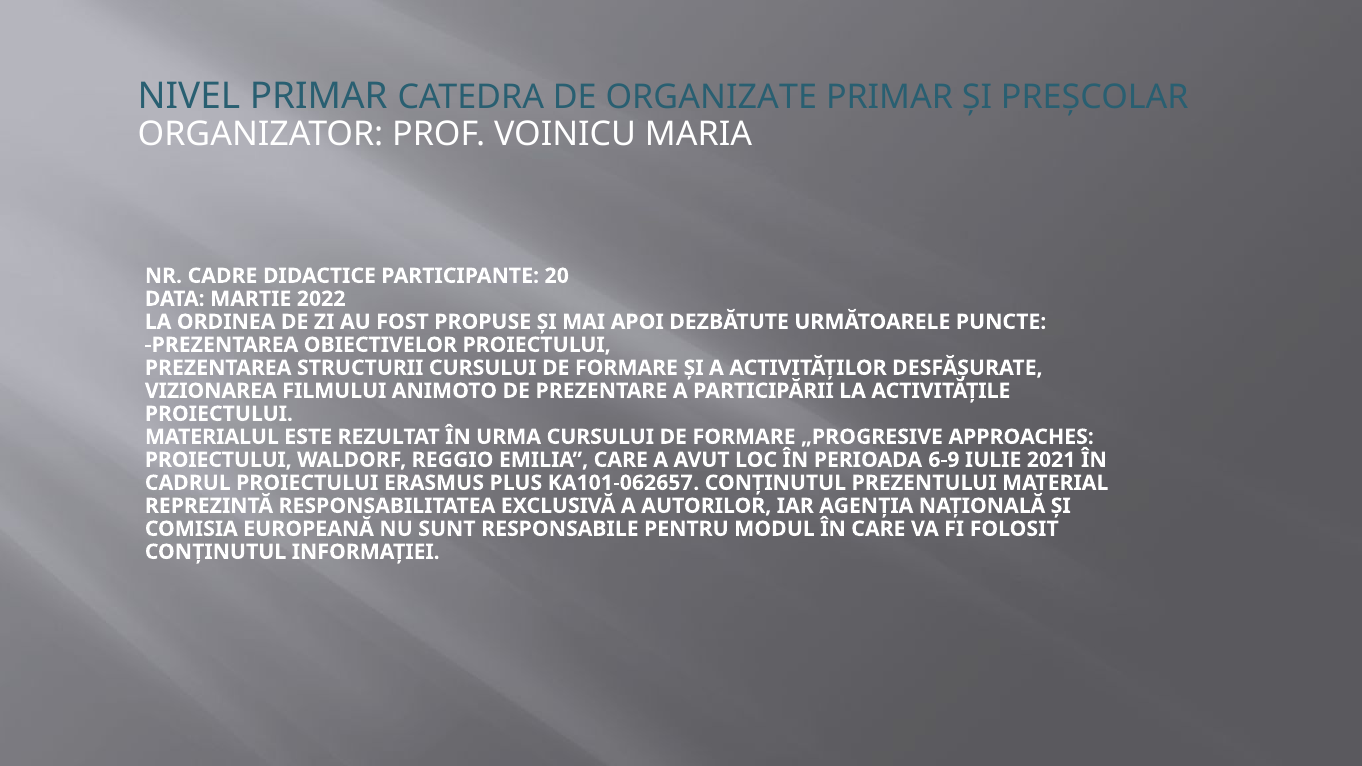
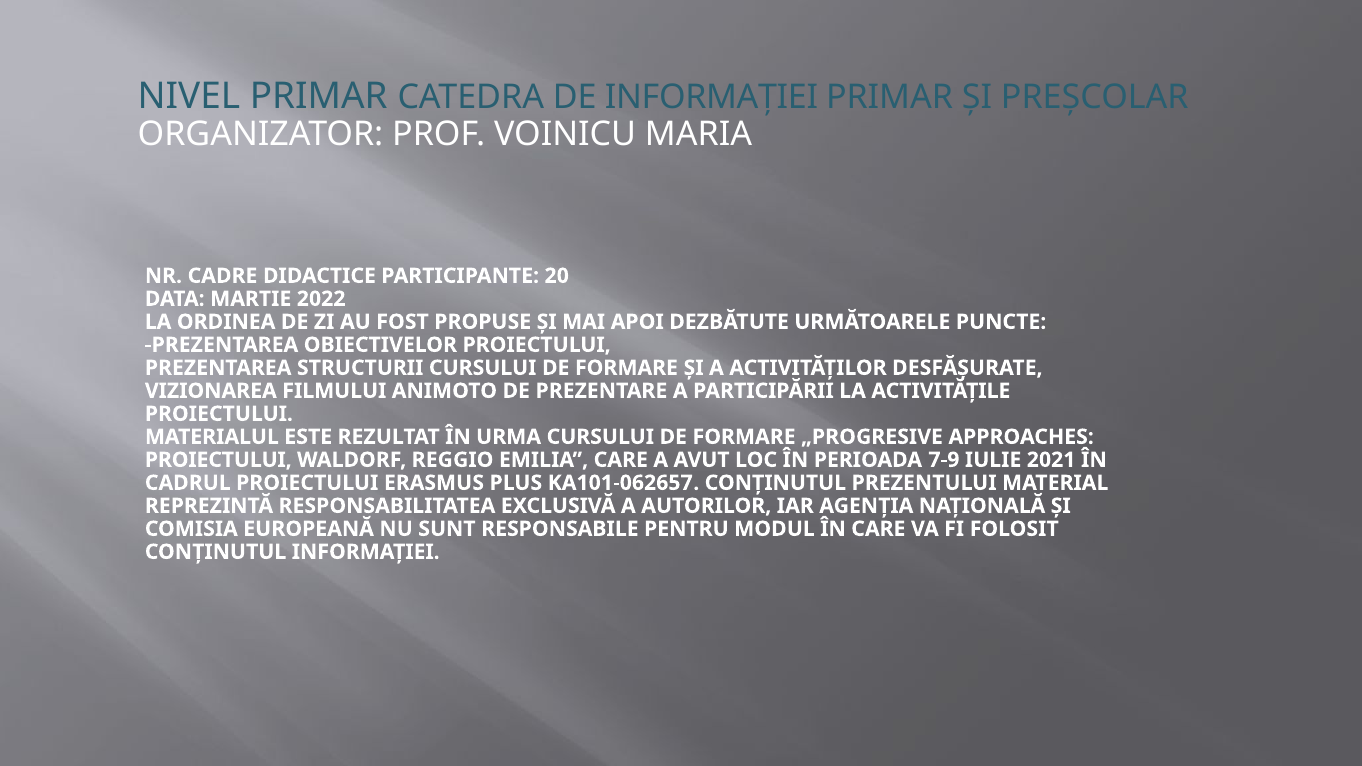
DE ORGANIZATE: ORGANIZATE -> INFORMAȚIEI (711, 97)
6-9: 6-9 -> 7-9 (944, 460)
